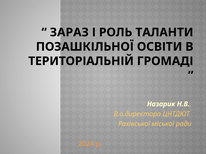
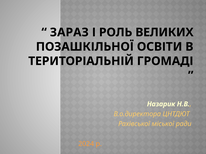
ТАЛАНТИ: ТАЛАНТИ -> ВЕЛИКИХ (164, 32)
